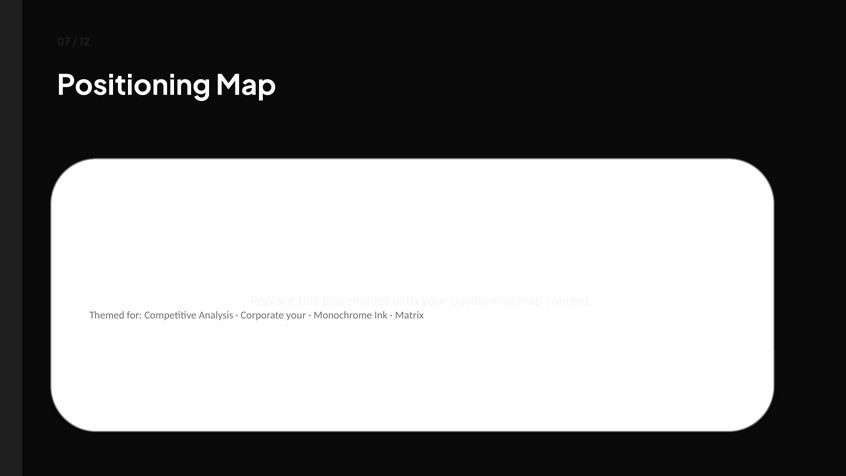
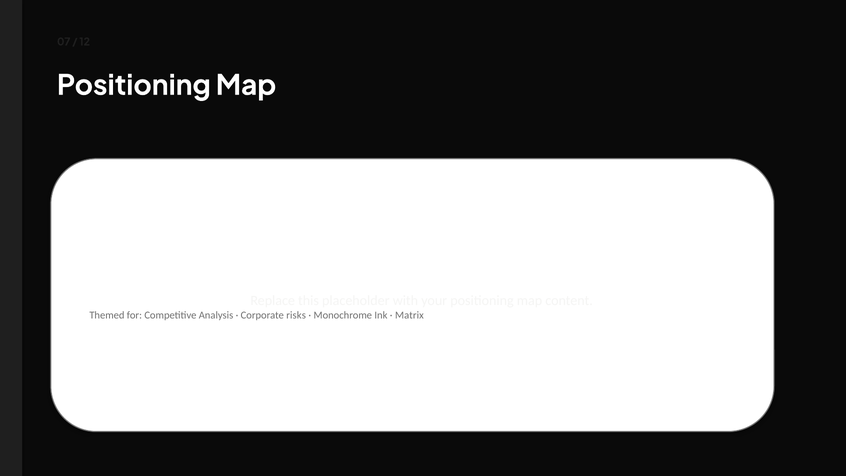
Corporate your: your -> risks (296, 315)
